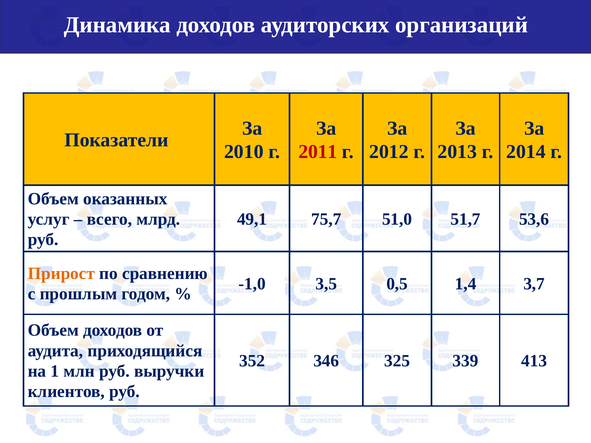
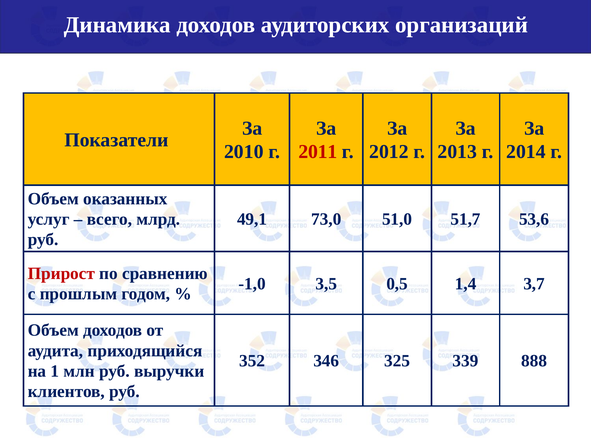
75,7: 75,7 -> 73,0 (326, 219)
Прирост colour: orange -> red (61, 274)
413: 413 -> 888 (534, 361)
